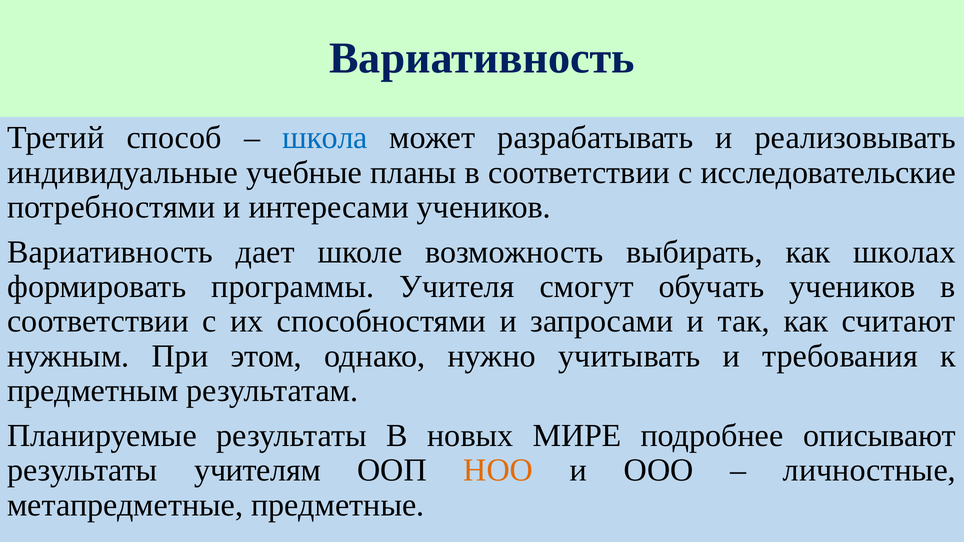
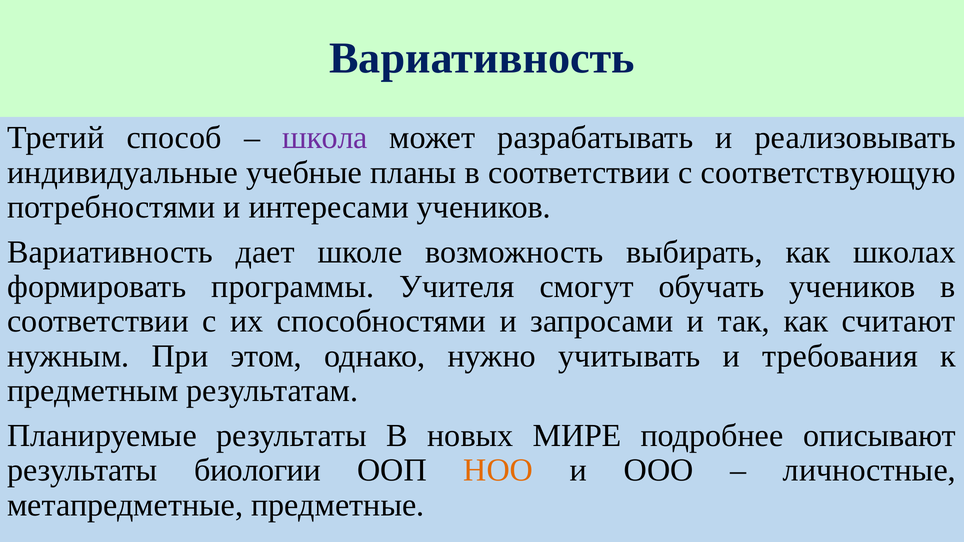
школа colour: blue -> purple (325, 138)
исследовательские: исследовательские -> соответствующую (828, 173)
учителям: учителям -> биологии (258, 470)
